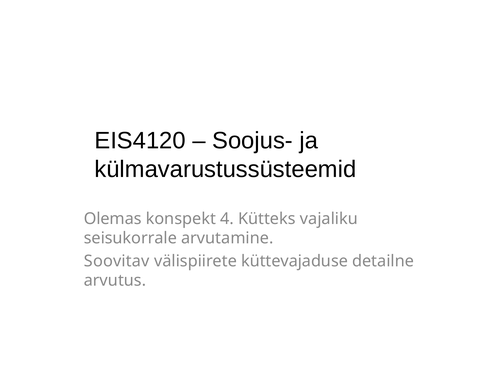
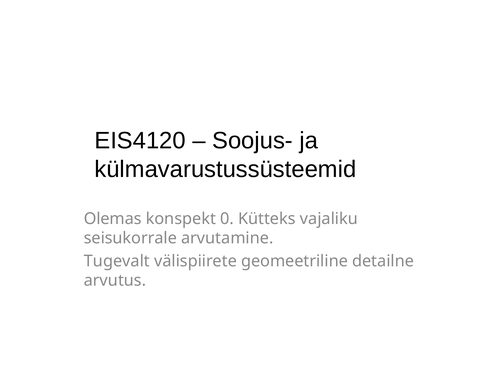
4: 4 -> 0 (227, 218)
Soovitav: Soovitav -> Tugevalt (117, 261)
küttevajaduse: küttevajaduse -> geomeetriline (294, 261)
